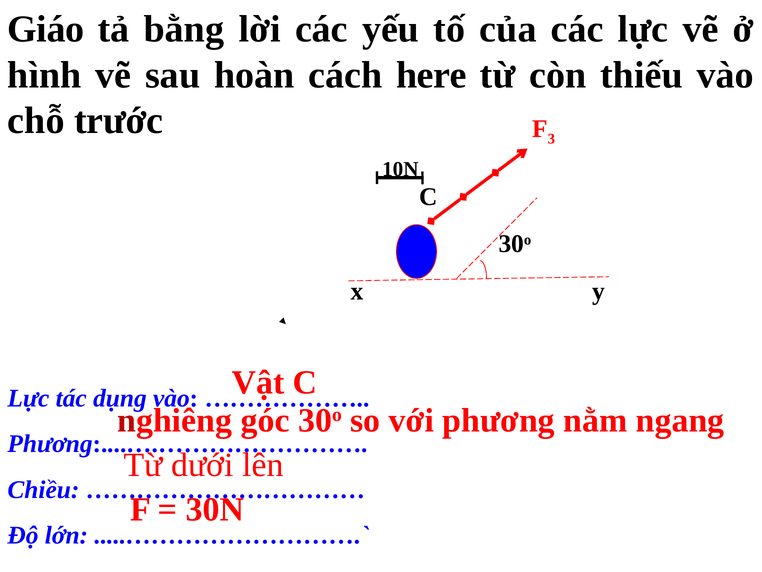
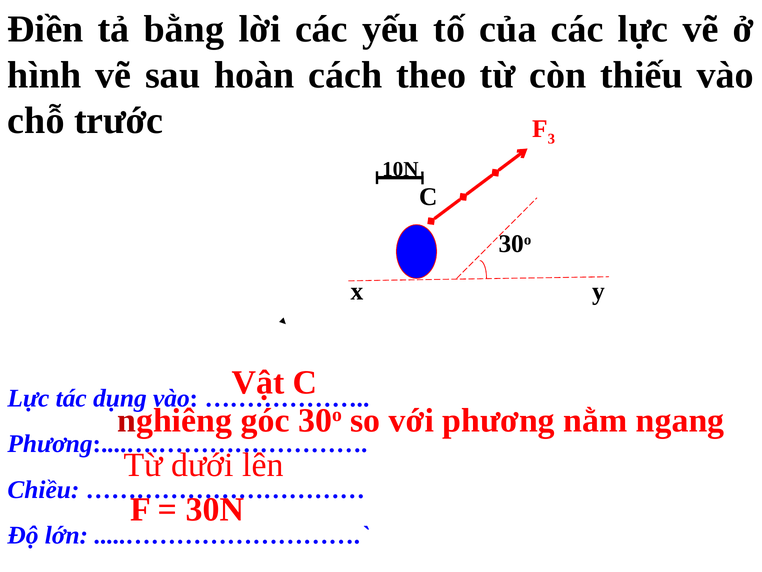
Giáo: Giáo -> Điền (46, 29)
here: here -> theo (431, 75)
